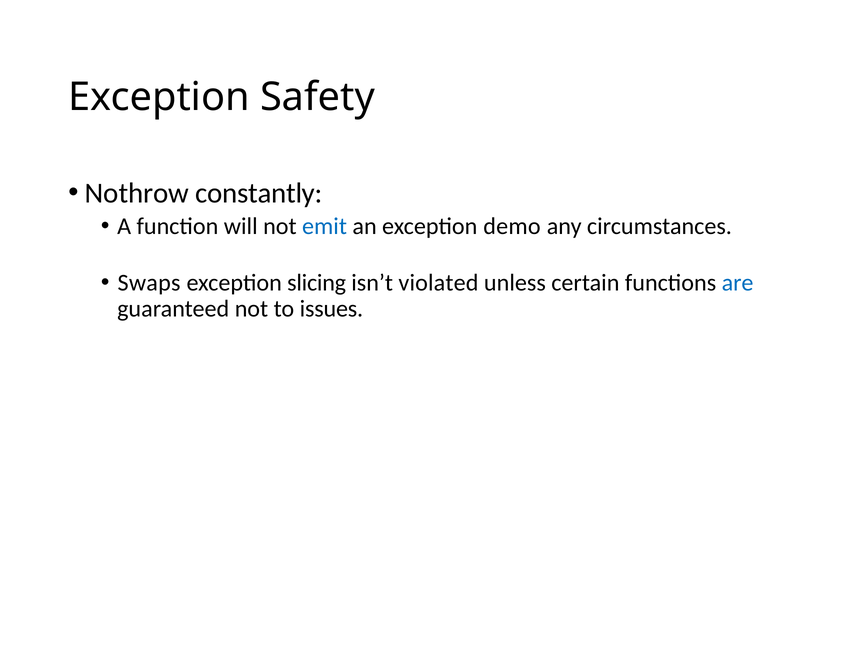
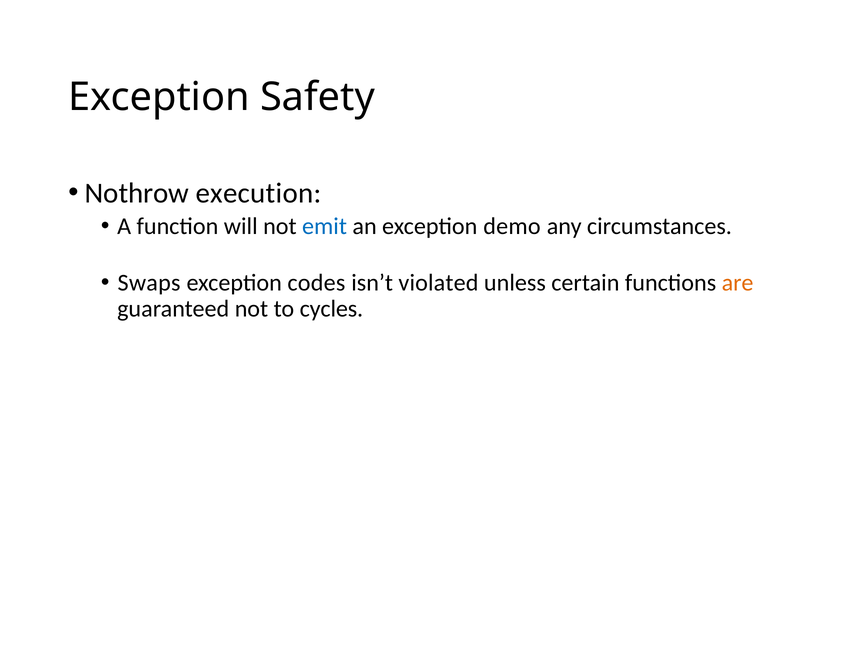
constantly: constantly -> execution (259, 193)
slicing: slicing -> codes (316, 283)
are colour: blue -> orange (738, 283)
issues: issues -> cycles (331, 309)
